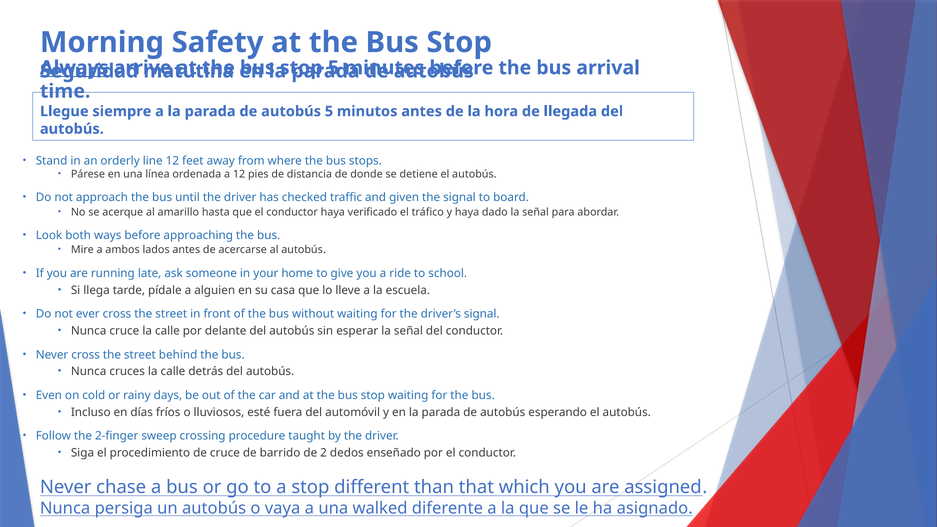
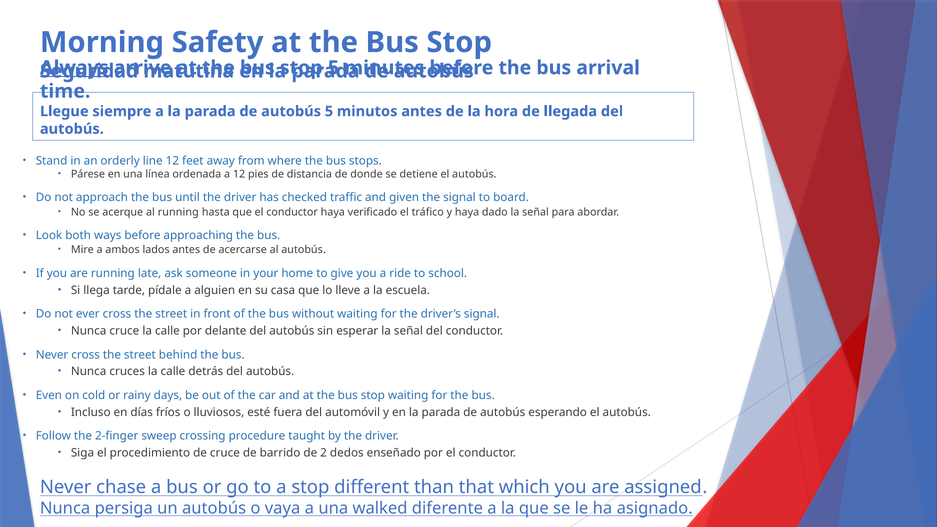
al amarillo: amarillo -> running (178, 212)
